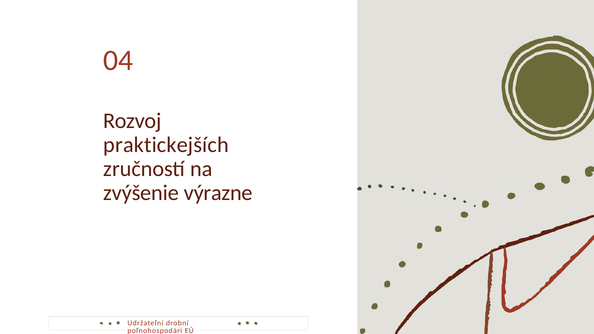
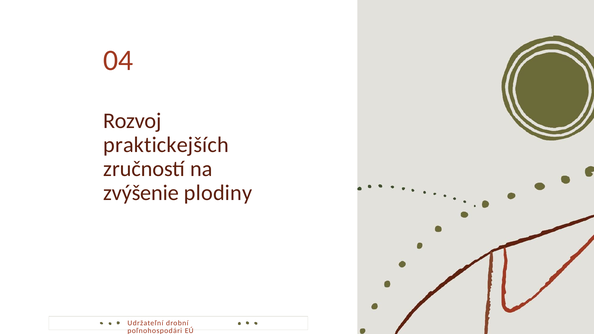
výrazne: výrazne -> plodiny (218, 193)
